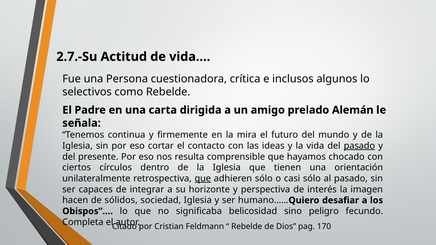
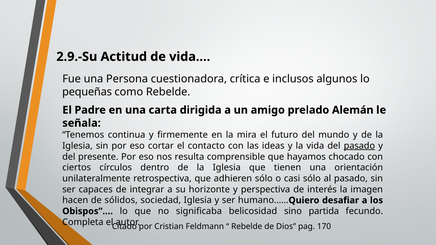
2.7.-Su: 2.7.-Su -> 2.9.-Su (77, 57)
selectivos: selectivos -> pequeñas (87, 92)
que underline: present -> none (203, 179)
peligro: peligro -> partida (324, 211)
